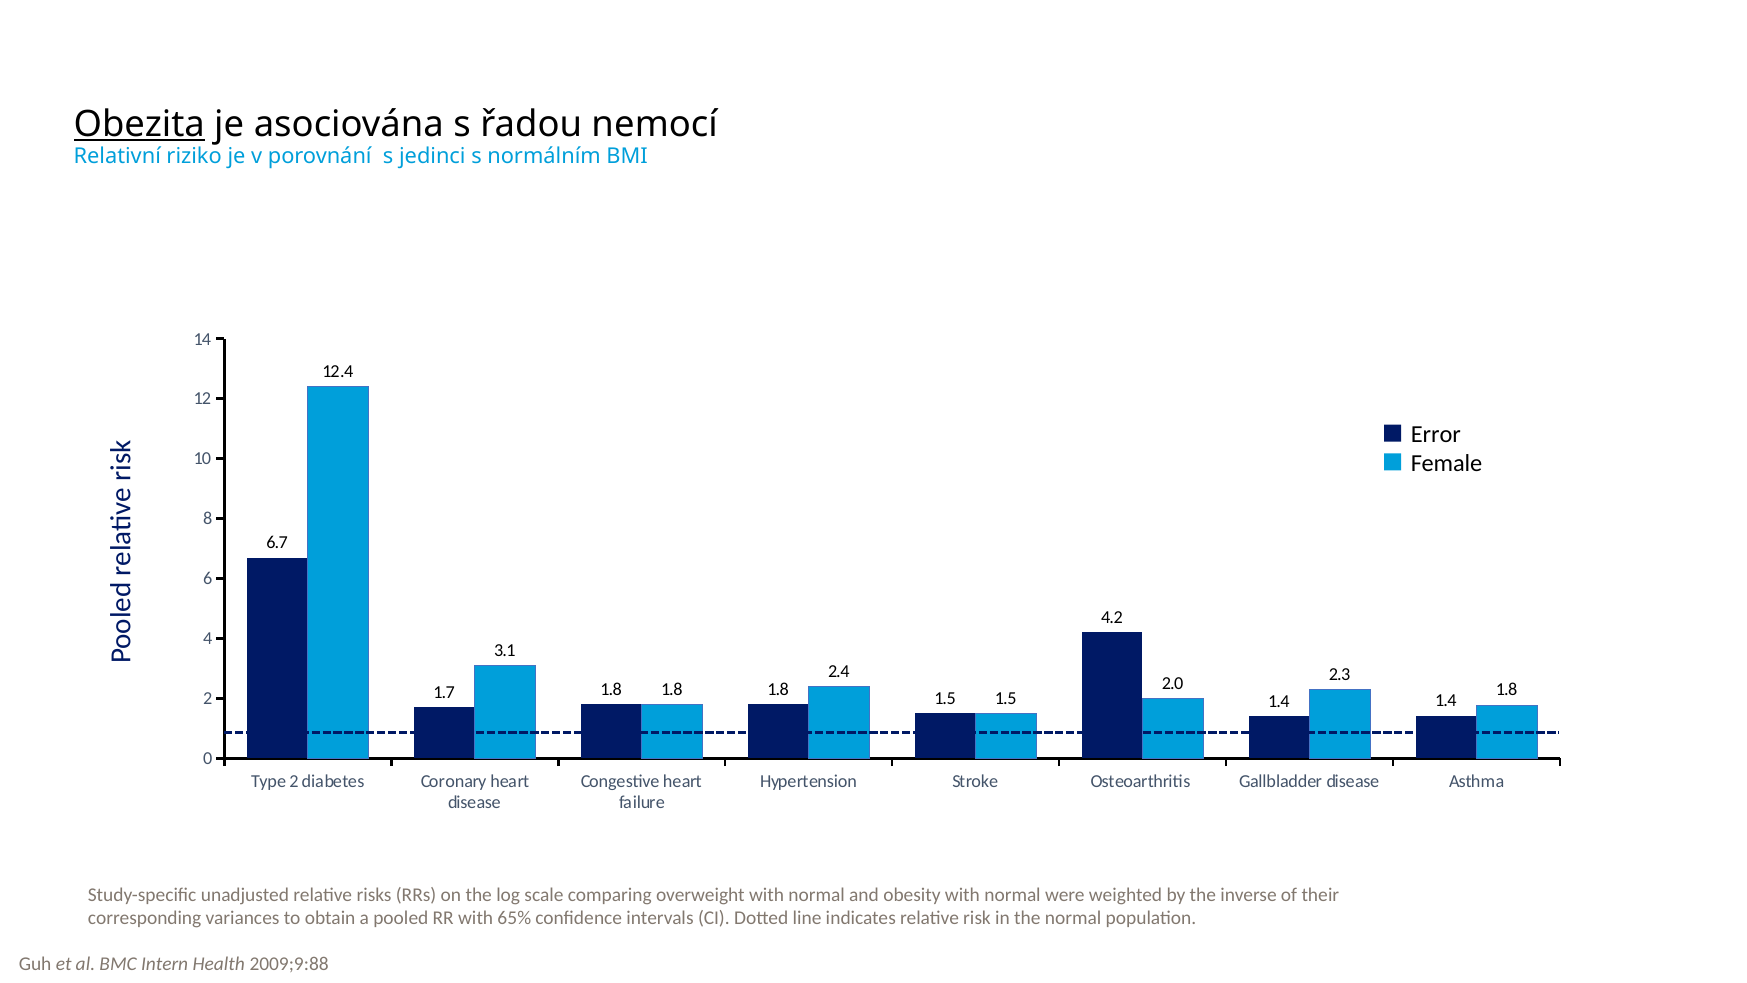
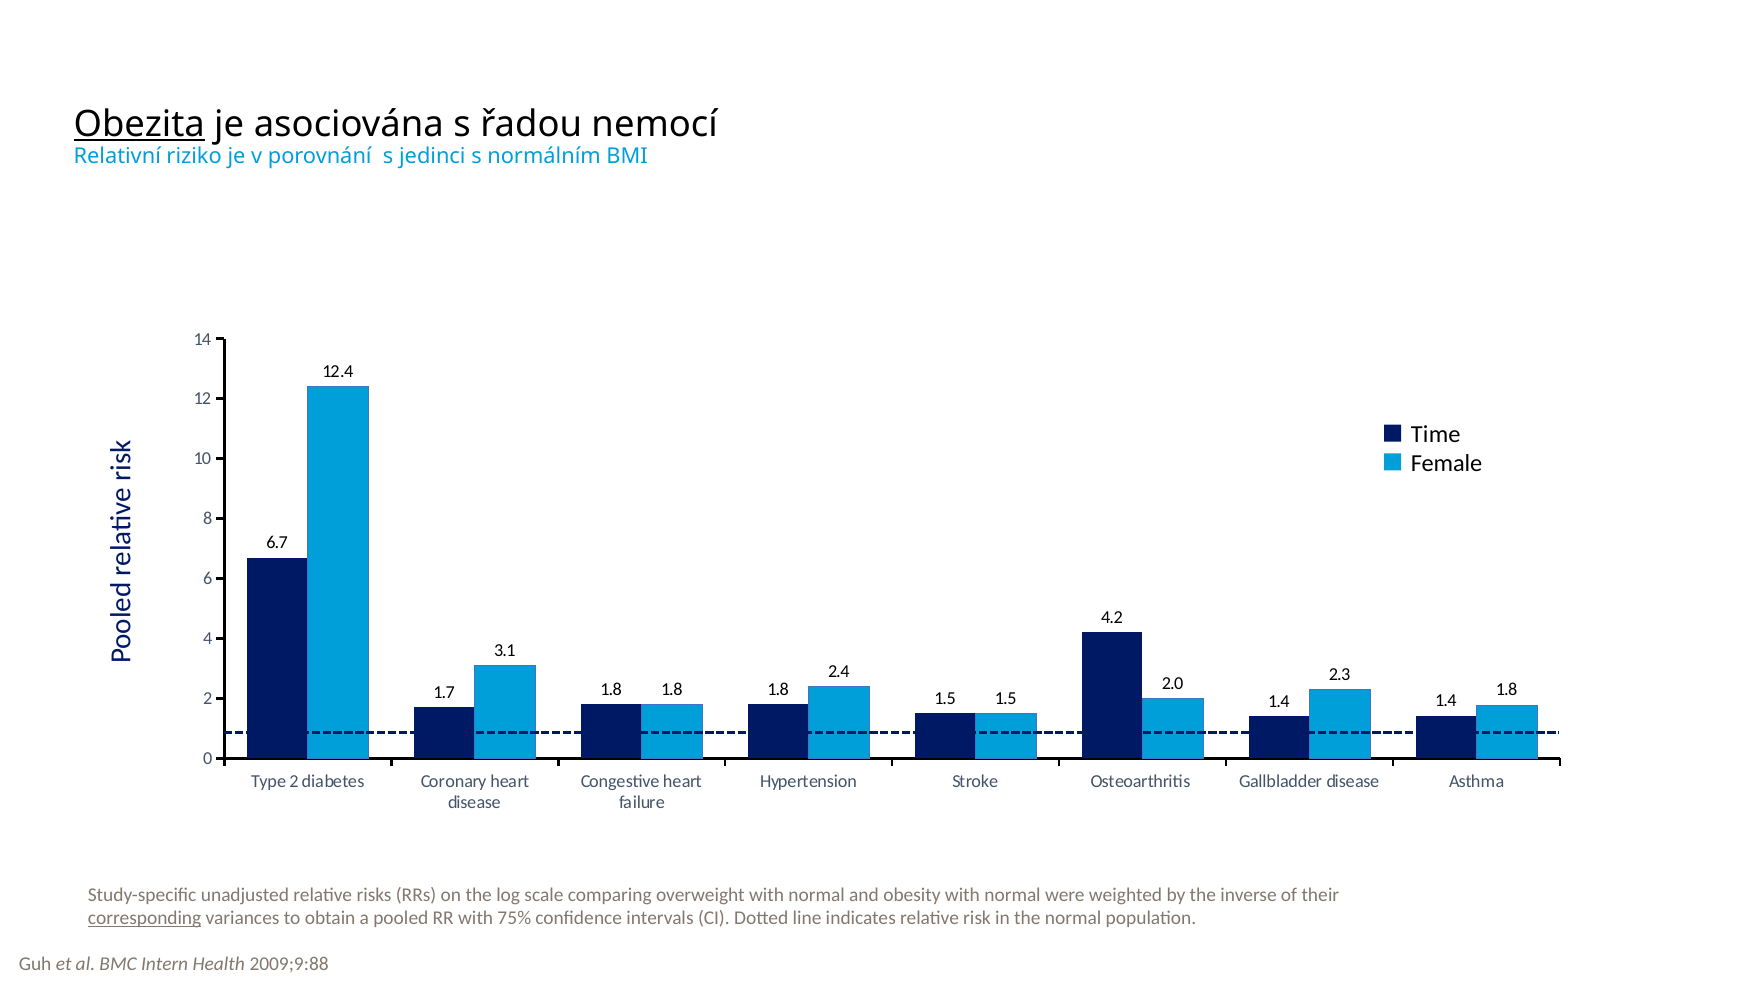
Error: Error -> Time (1436, 435)
corresponding underline: none -> present (145, 918)
65%: 65% -> 75% (514, 918)
